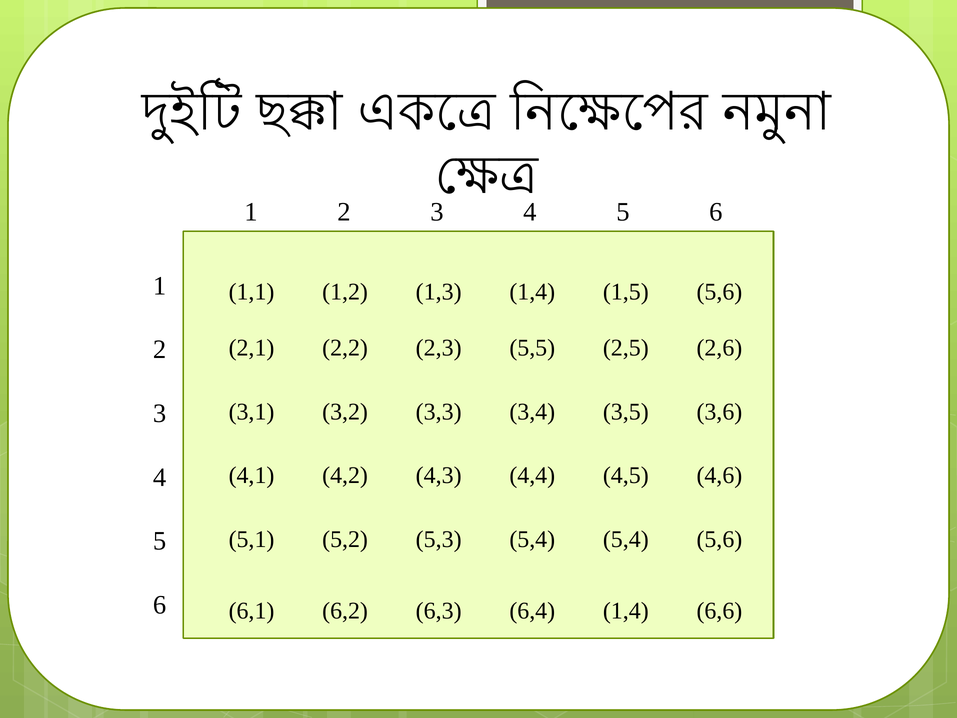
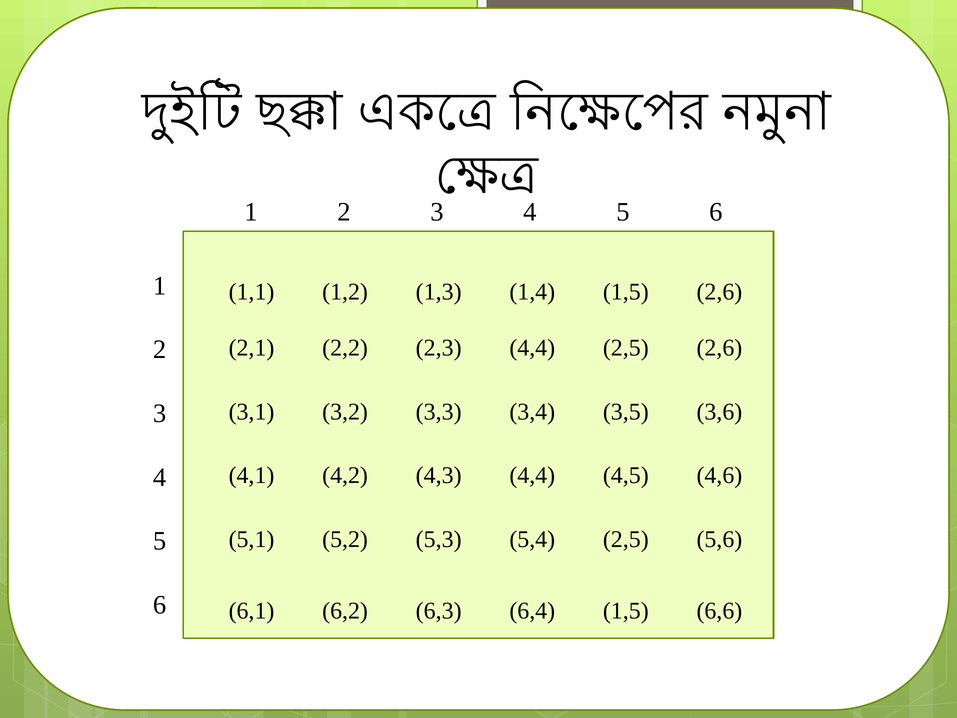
1,5 5,6: 5,6 -> 2,6 (719, 292)
2,3 5,5: 5,5 -> 4,4 (532, 348)
5,4 5,4: 5,4 -> 2,5 (626, 539)
6,4 1,4: 1,4 -> 1,5 (626, 611)
